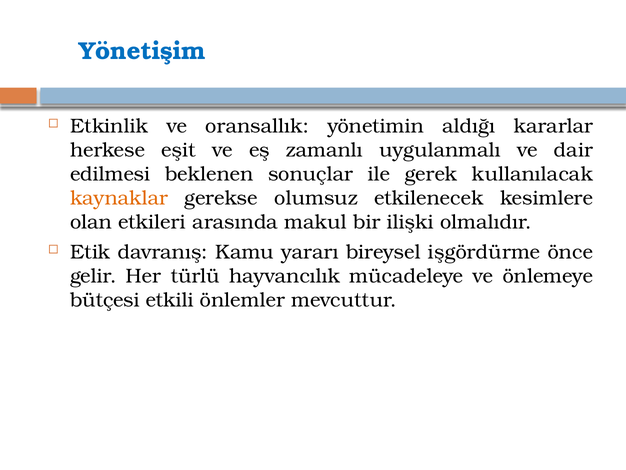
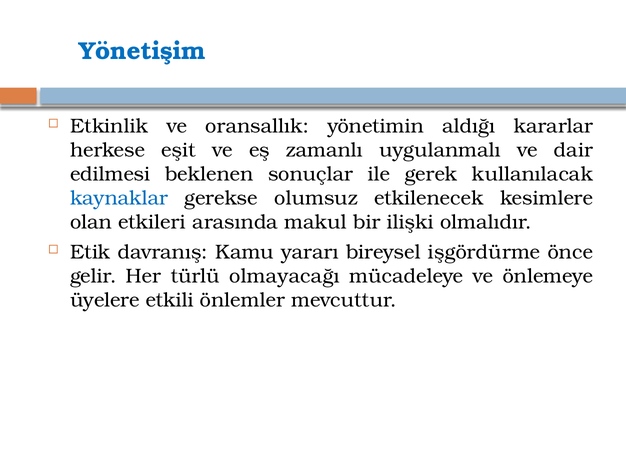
kaynaklar colour: orange -> blue (119, 198)
hayvancılık: hayvancılık -> olmayacağı (285, 276)
bütçesi: bütçesi -> üyelere (105, 300)
